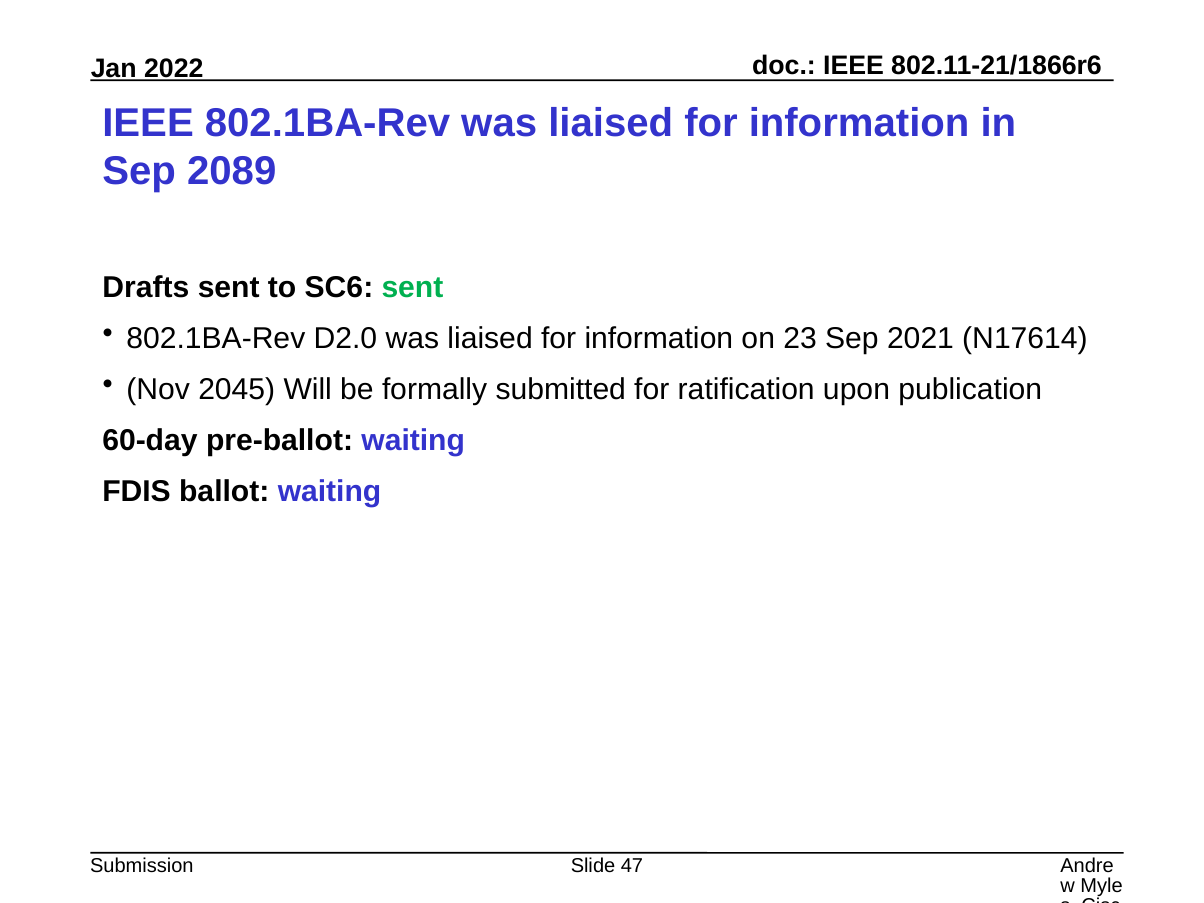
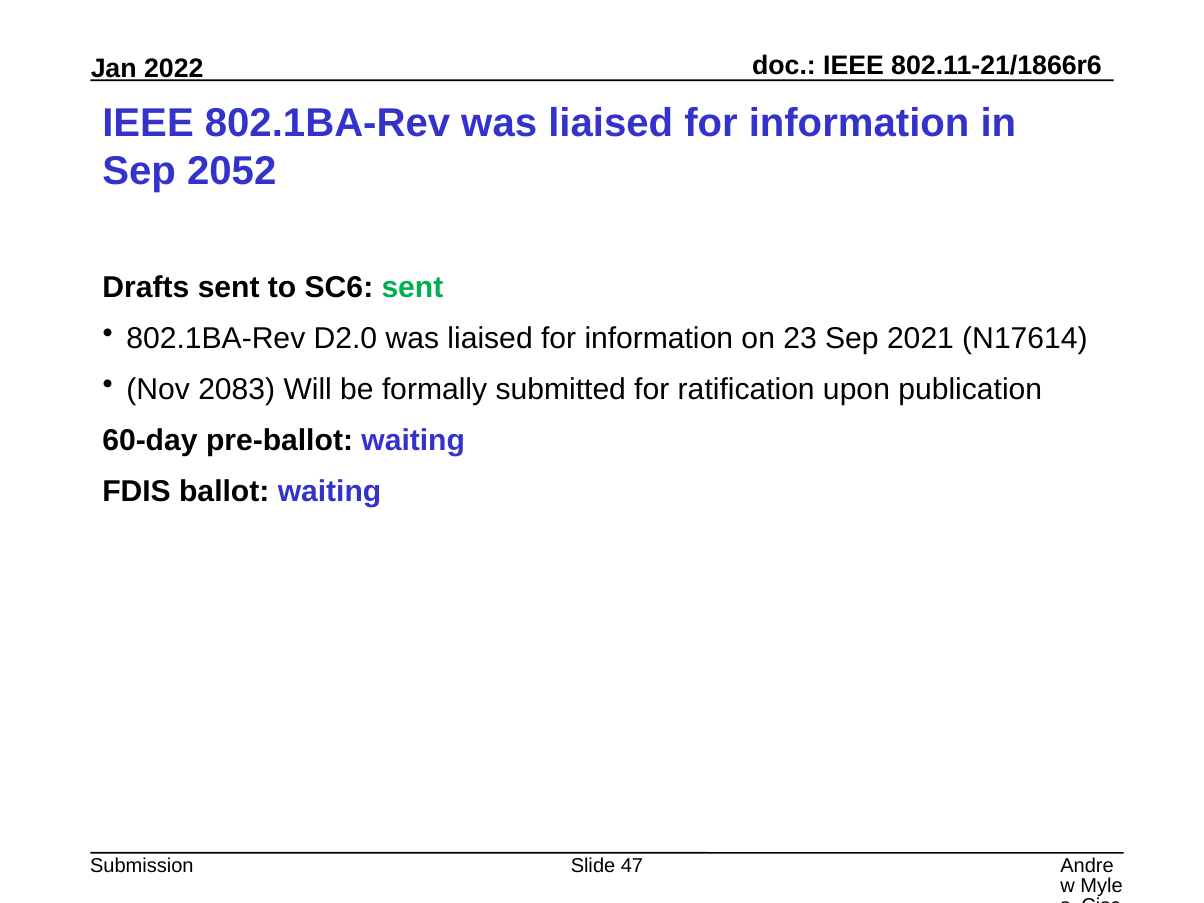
2089: 2089 -> 2052 (232, 171)
2045: 2045 -> 2083 (237, 389)
